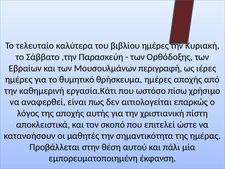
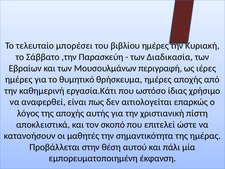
καλύτερα: καλύτερα -> μπορέσει (74, 46)
Ορθόδοξης: Ορθόδοξης -> Διαδικασία (170, 57)
πίσω: πίσω -> ίδιας (177, 91)
